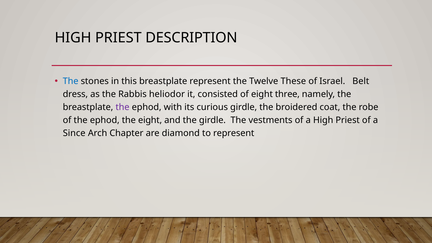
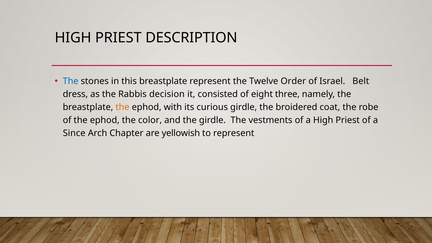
These: These -> Order (293, 81)
heliodor: heliodor -> decision (167, 94)
the colour: purple -> orange (123, 107)
the eight: eight -> color (150, 120)
diamond: diamond -> yellowish (181, 133)
